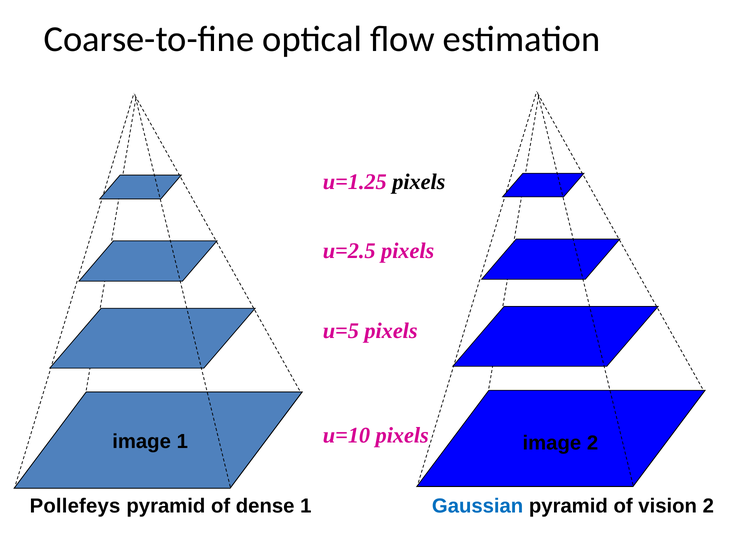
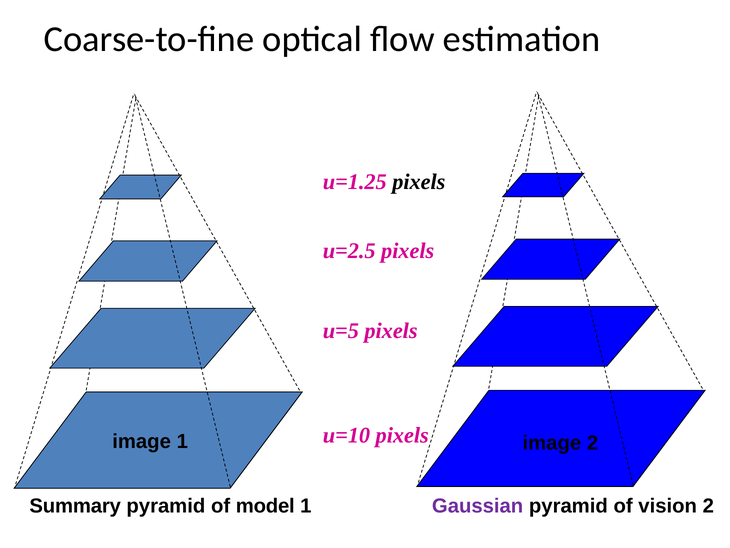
Pollefeys: Pollefeys -> Summary (75, 505)
dense: dense -> model (265, 505)
Gaussian colour: blue -> purple (478, 505)
